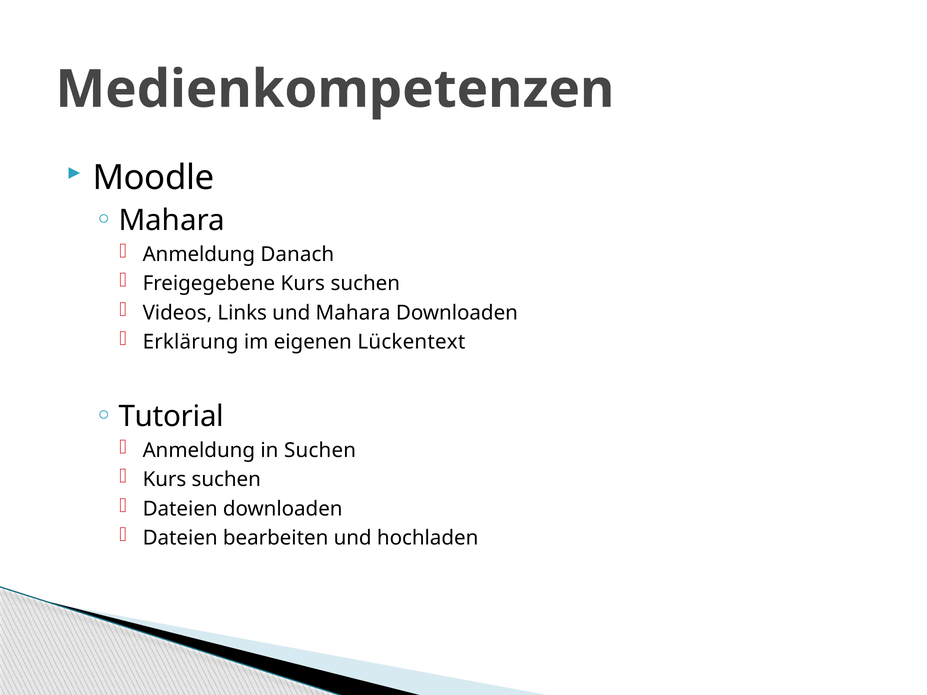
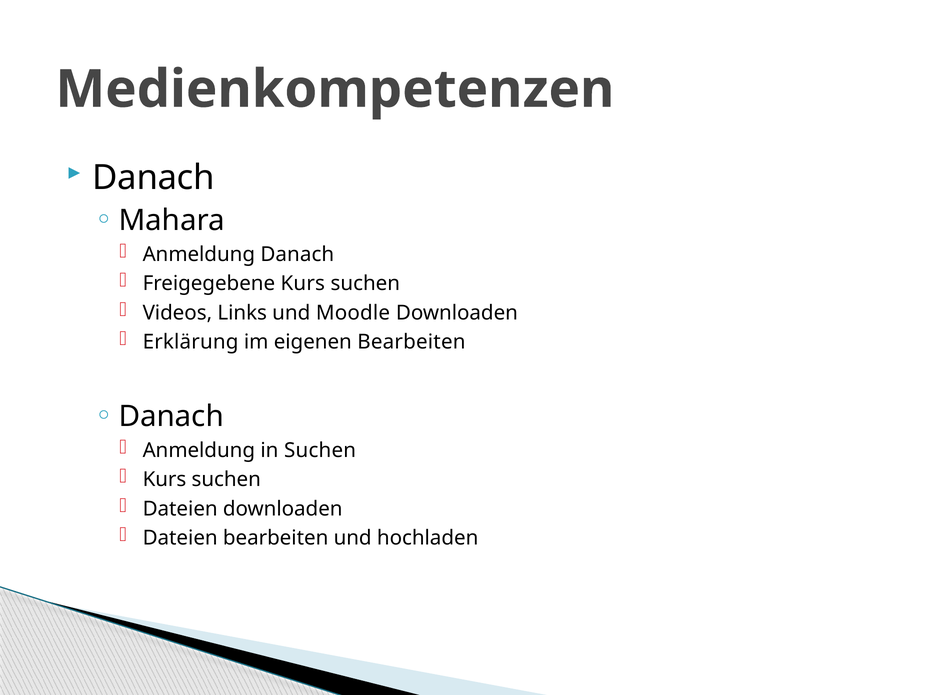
Moodle: Moodle -> Danach (154, 178)
und Mahara: Mahara -> Moodle (353, 313)
eigenen Lückentext: Lückentext -> Bearbeiten (411, 342)
Tutorial: Tutorial -> Danach (171, 417)
